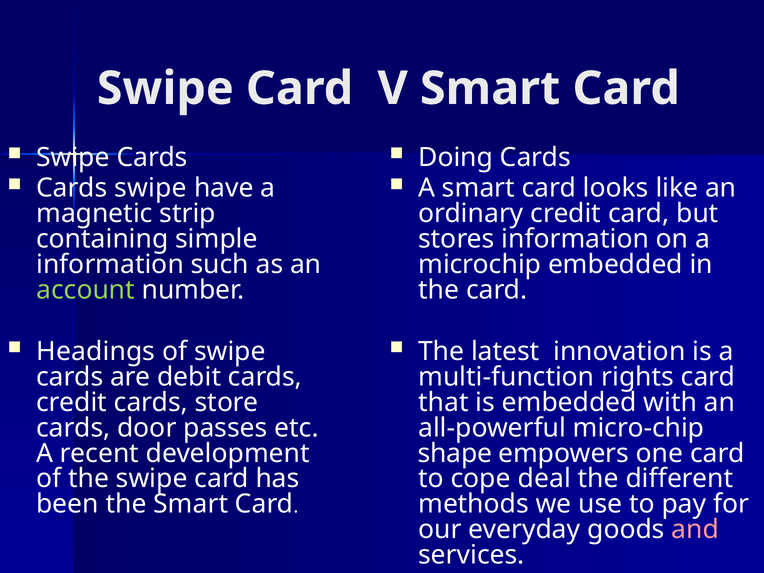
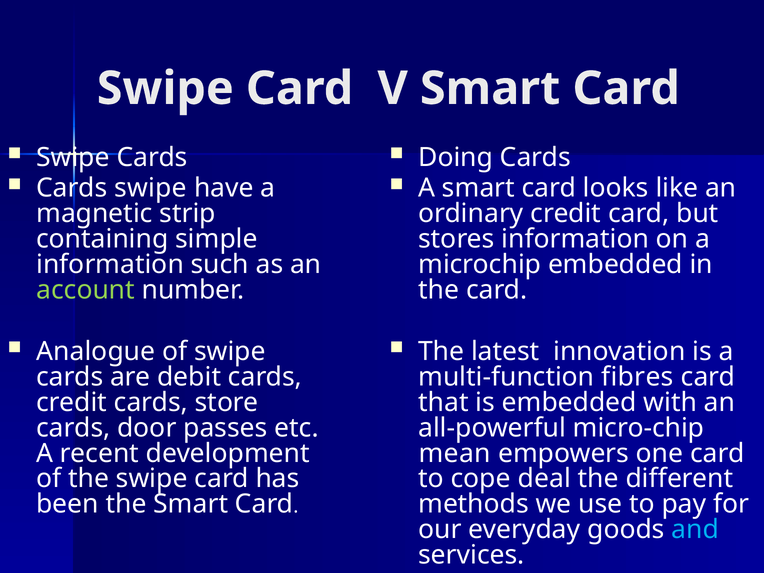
Headings: Headings -> Analogue (96, 351)
rights: rights -> fibres (638, 377)
shape: shape -> mean (455, 453)
and colour: pink -> light blue (695, 530)
